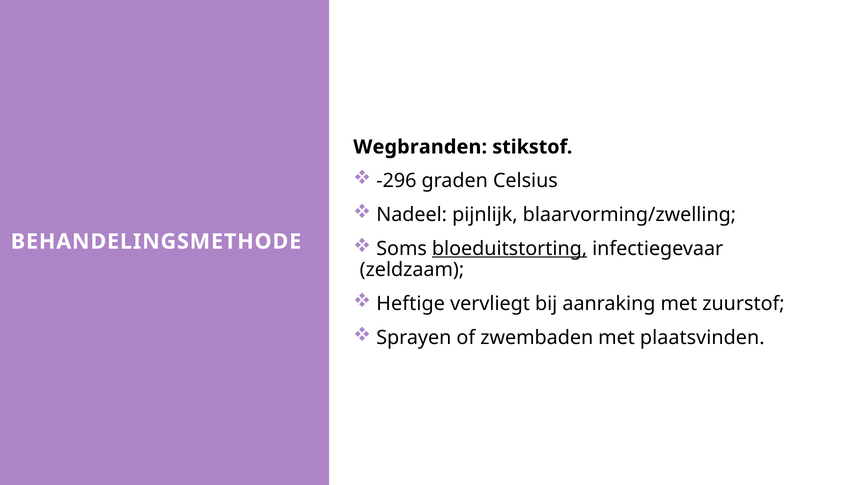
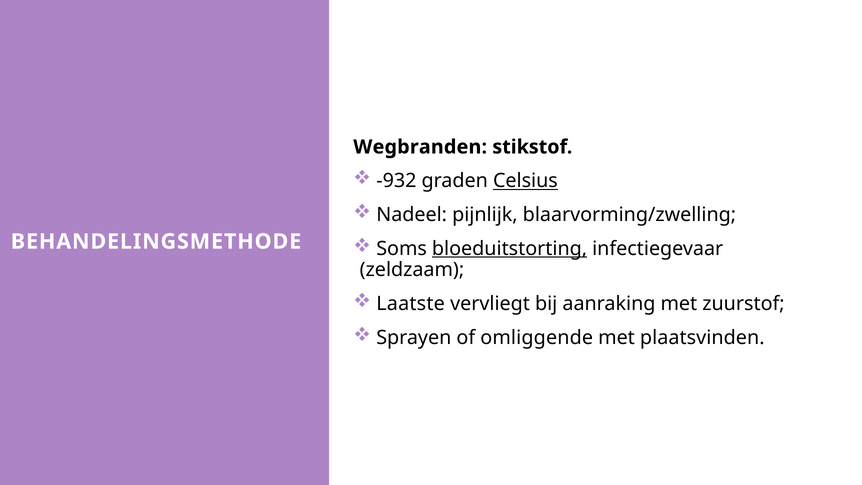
-296: -296 -> -932 (396, 181)
Celsius underline: none -> present (525, 181)
Heftige: Heftige -> Laatste (411, 304)
zwembaden: zwembaden -> omliggende (537, 338)
